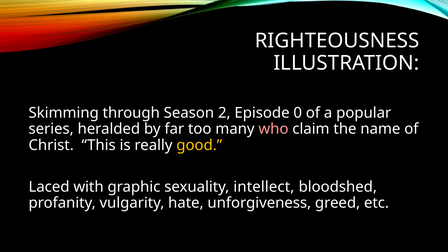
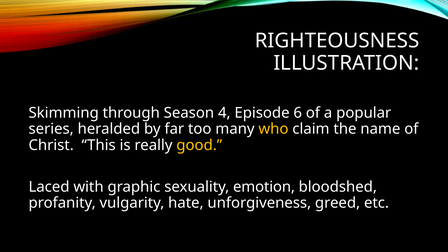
2: 2 -> 4 (224, 113)
0: 0 -> 6 (298, 113)
who colour: pink -> yellow (273, 129)
intellect: intellect -> emotion (264, 187)
